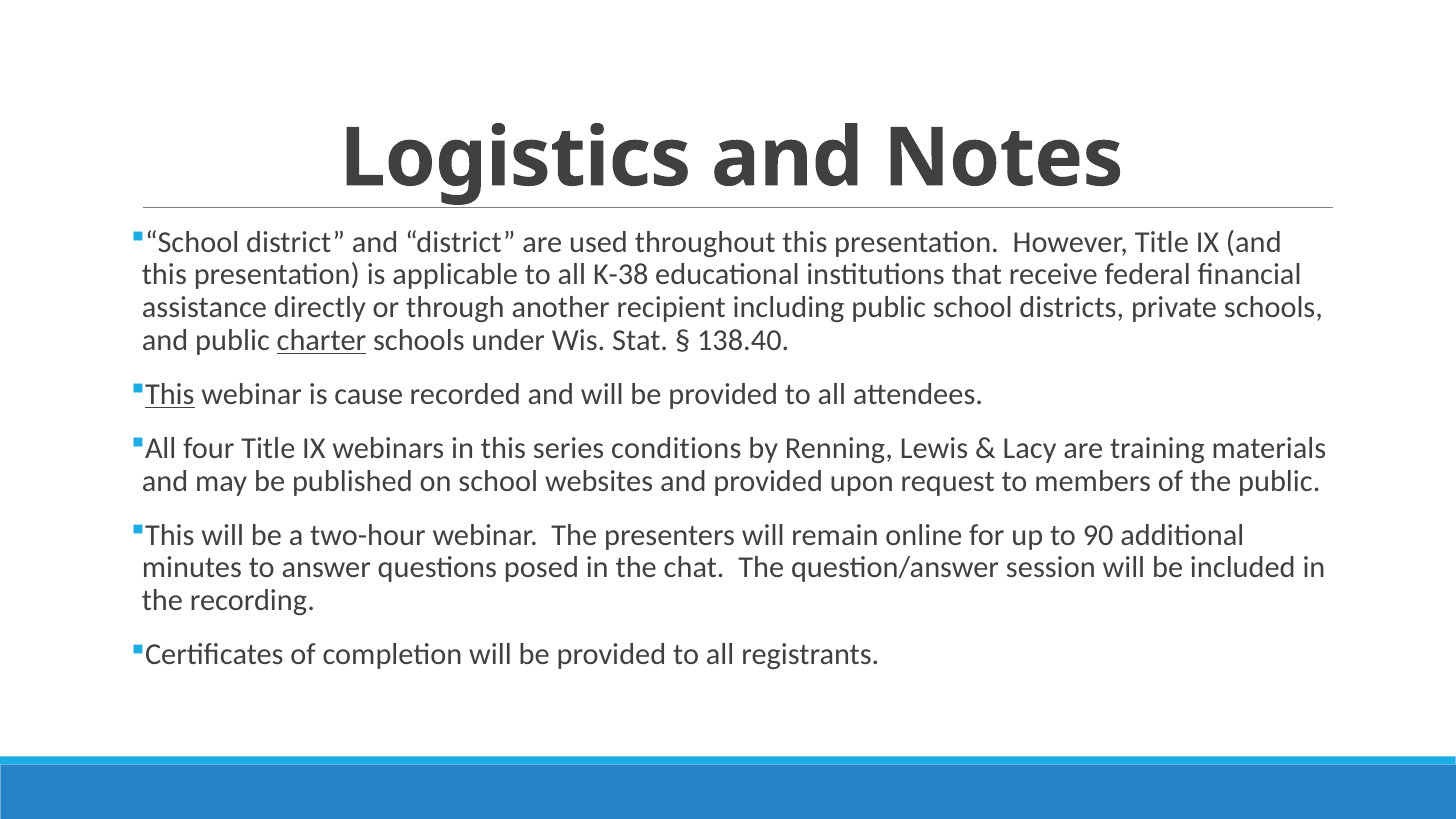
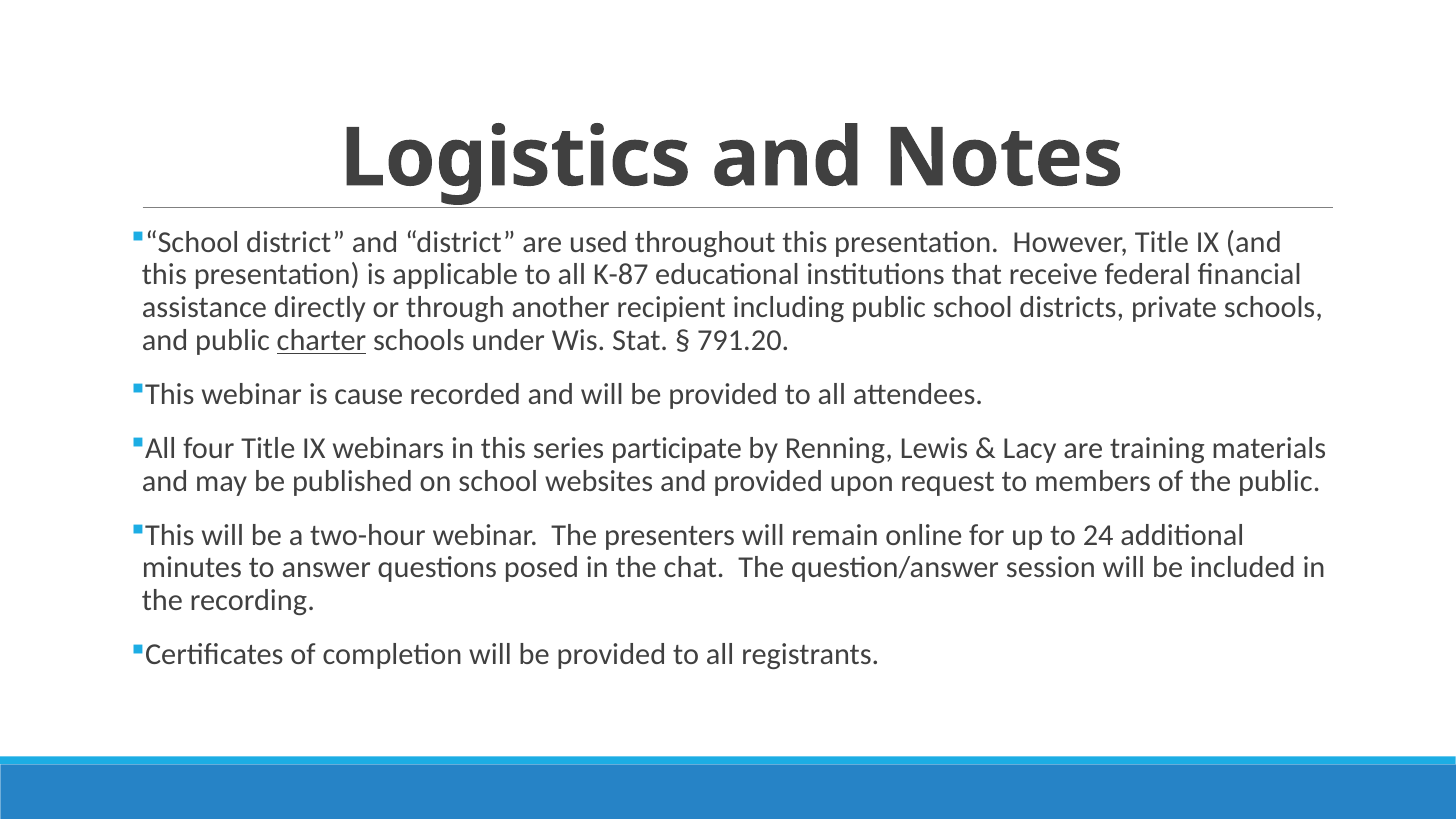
K-38: K-38 -> K-87 (621, 275)
138.40: 138.40 -> 791.20 (743, 340)
This underline: present -> none (170, 394)
conditions: conditions -> participate (677, 448)
90: 90 -> 24 (1098, 535)
